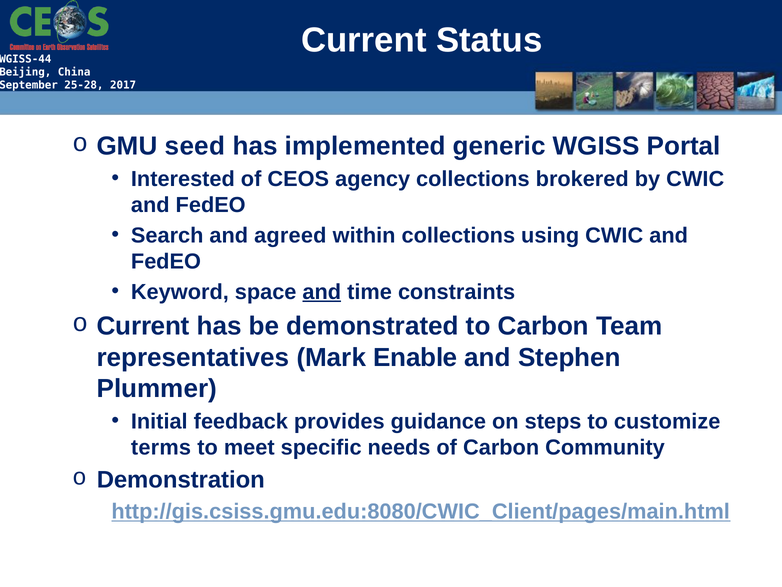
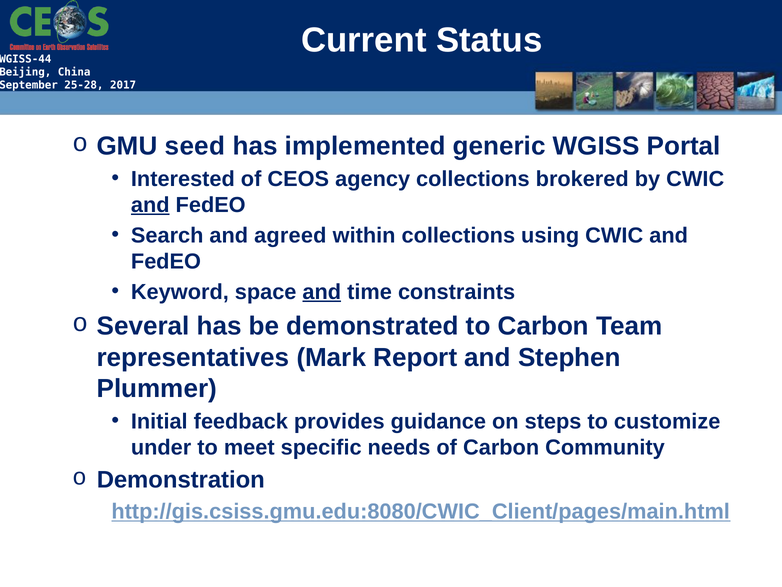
and underline: none -> present (150, 205)
Current: Current -> Several (143, 326)
Enable: Enable -> Report (415, 357)
terms: terms -> under (161, 447)
